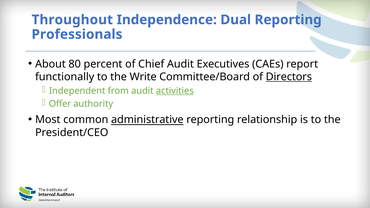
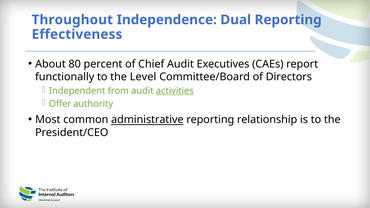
Professionals: Professionals -> Effectiveness (77, 34)
Write: Write -> Level (143, 77)
Directors underline: present -> none (289, 77)
